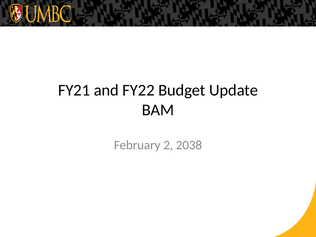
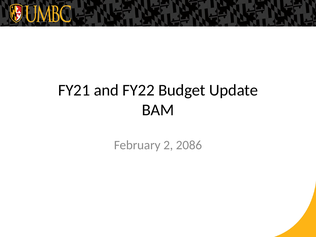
2038: 2038 -> 2086 (189, 145)
